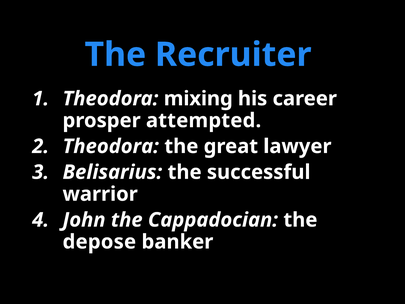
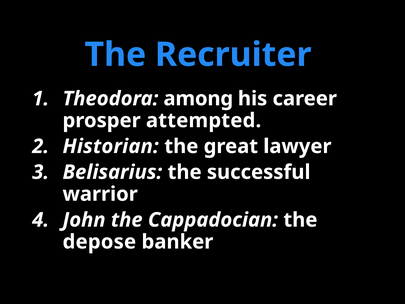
mixing: mixing -> among (198, 99)
Theodora: Theodora -> Historian (111, 146)
